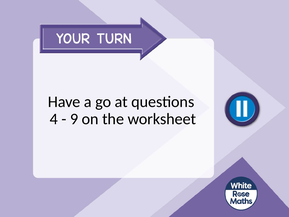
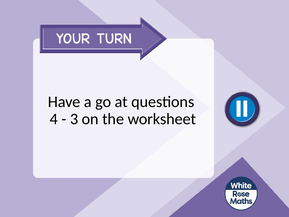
9: 9 -> 3 (74, 119)
